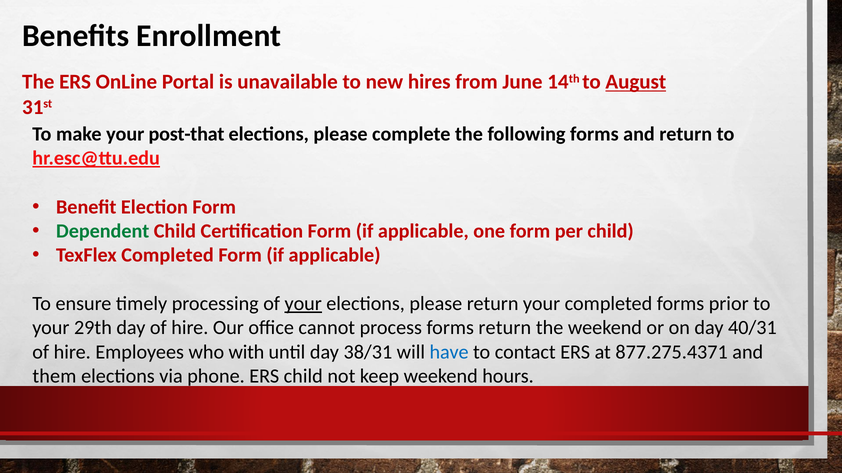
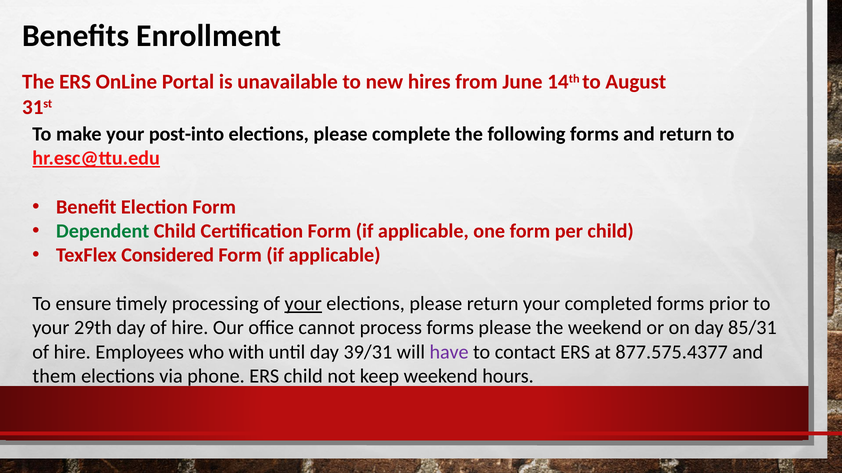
August underline: present -> none (636, 82)
post-that: post-that -> post-into (186, 134)
TexFlex Completed: Completed -> Considered (168, 256)
forms return: return -> please (505, 328)
40/31: 40/31 -> 85/31 (752, 328)
38/31: 38/31 -> 39/31 (368, 352)
have colour: blue -> purple (449, 352)
877.275.4371: 877.275.4371 -> 877.575.4377 (672, 352)
